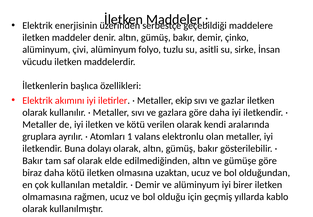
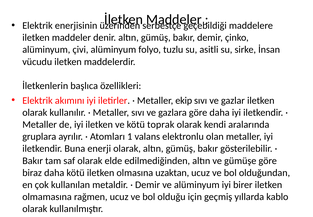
verilen: verilen -> toprak (161, 124)
dolayı: dolayı -> enerji (99, 148)
